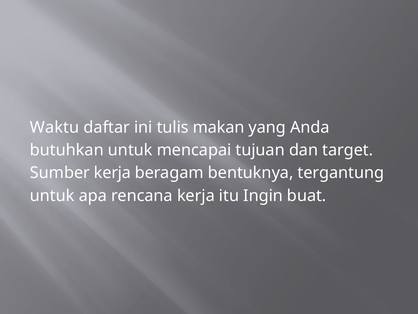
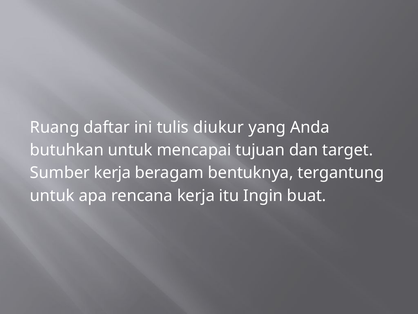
Waktu: Waktu -> Ruang (55, 127)
makan: makan -> diukur (219, 127)
